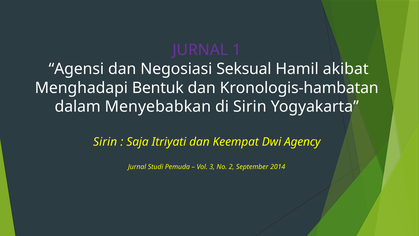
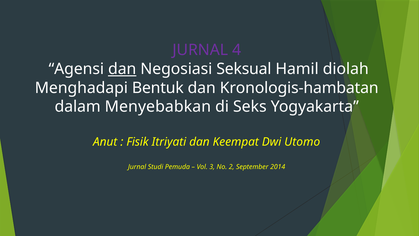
1: 1 -> 4 (237, 50)
dan underline: none -> present (122, 69)
akibat: akibat -> diolah (346, 69)
di Sirin: Sirin -> Seks (250, 107)
Sirin: Sirin -> Anut (105, 142)
Saja: Saja -> Fisik (138, 142)
Agency: Agency -> Utomo (302, 142)
